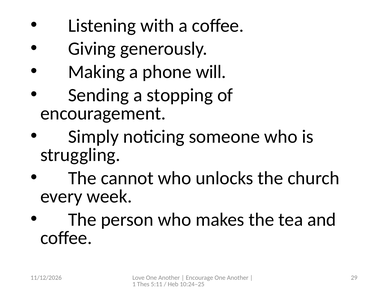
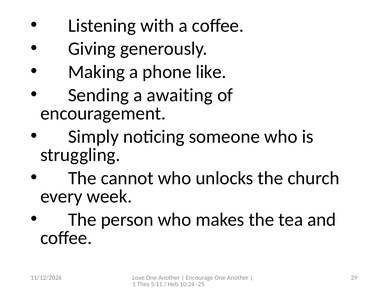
will: will -> like (211, 72)
stopping: stopping -> awaiting (180, 95)
